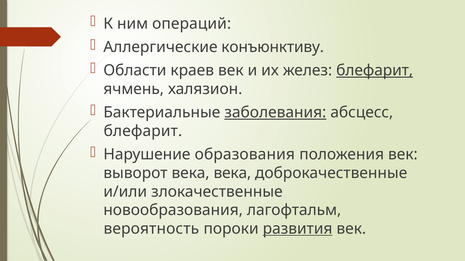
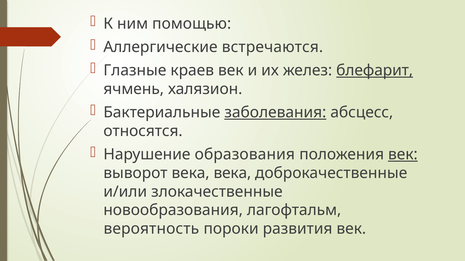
операций: операций -> помощью (192, 24)
конъюнктиву: конъюнктиву -> встречаются (272, 47)
Области: Области -> Глазные (135, 71)
блефарит: блефарит -> относятся (143, 131)
век underline: none -> present (403, 155)
развития underline: present -> none (298, 229)
